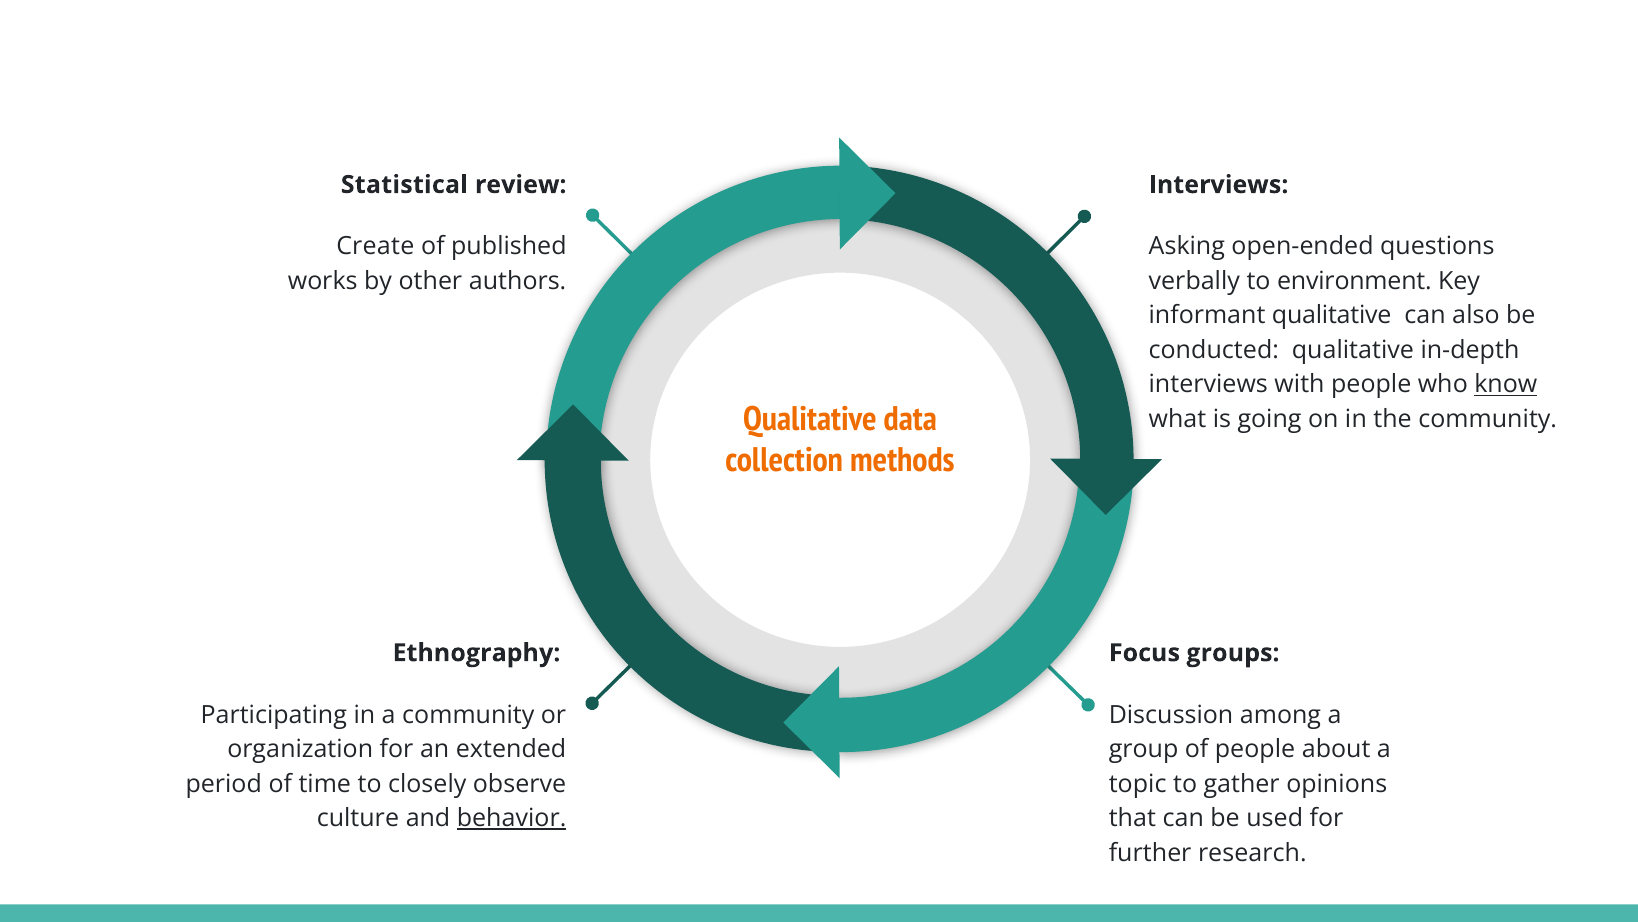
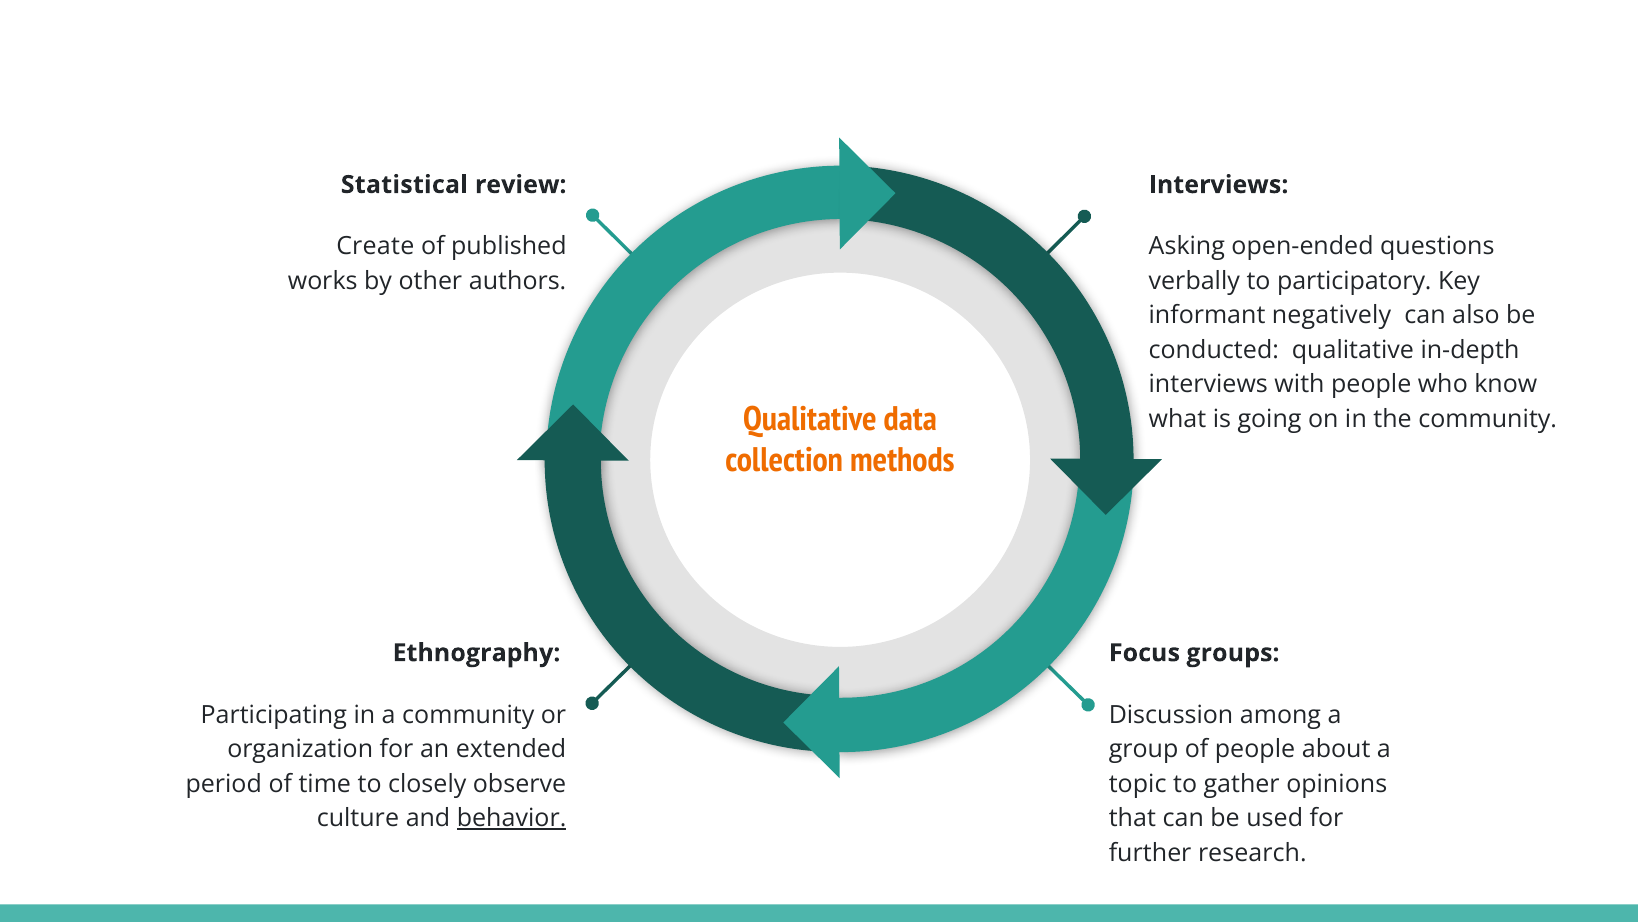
environment: environment -> participatory (1354, 281)
informant qualitative: qualitative -> negatively (1332, 315)
know underline: present -> none (1506, 384)
